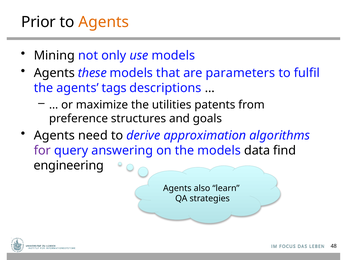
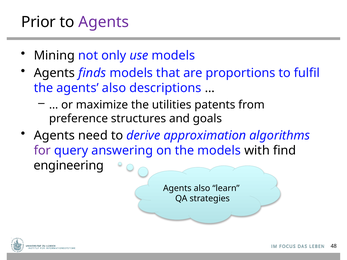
Agents colour: orange -> purple (104, 22)
these: these -> finds (92, 73)
parameters: parameters -> proportions (240, 73)
the agents tags: tags -> also (114, 88)
data: data -> with (257, 151)
